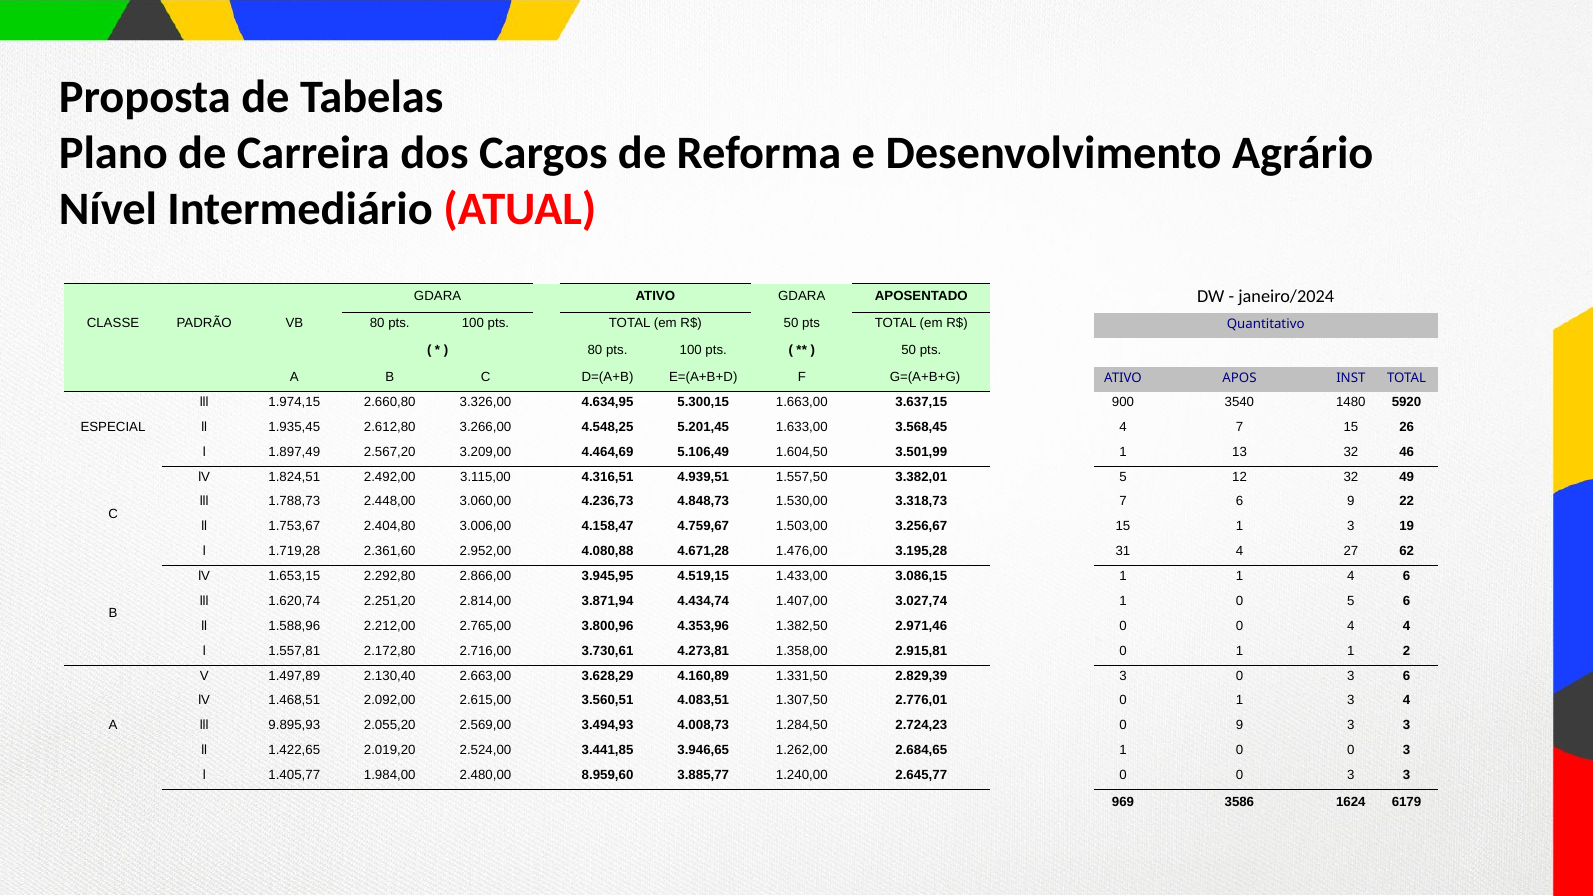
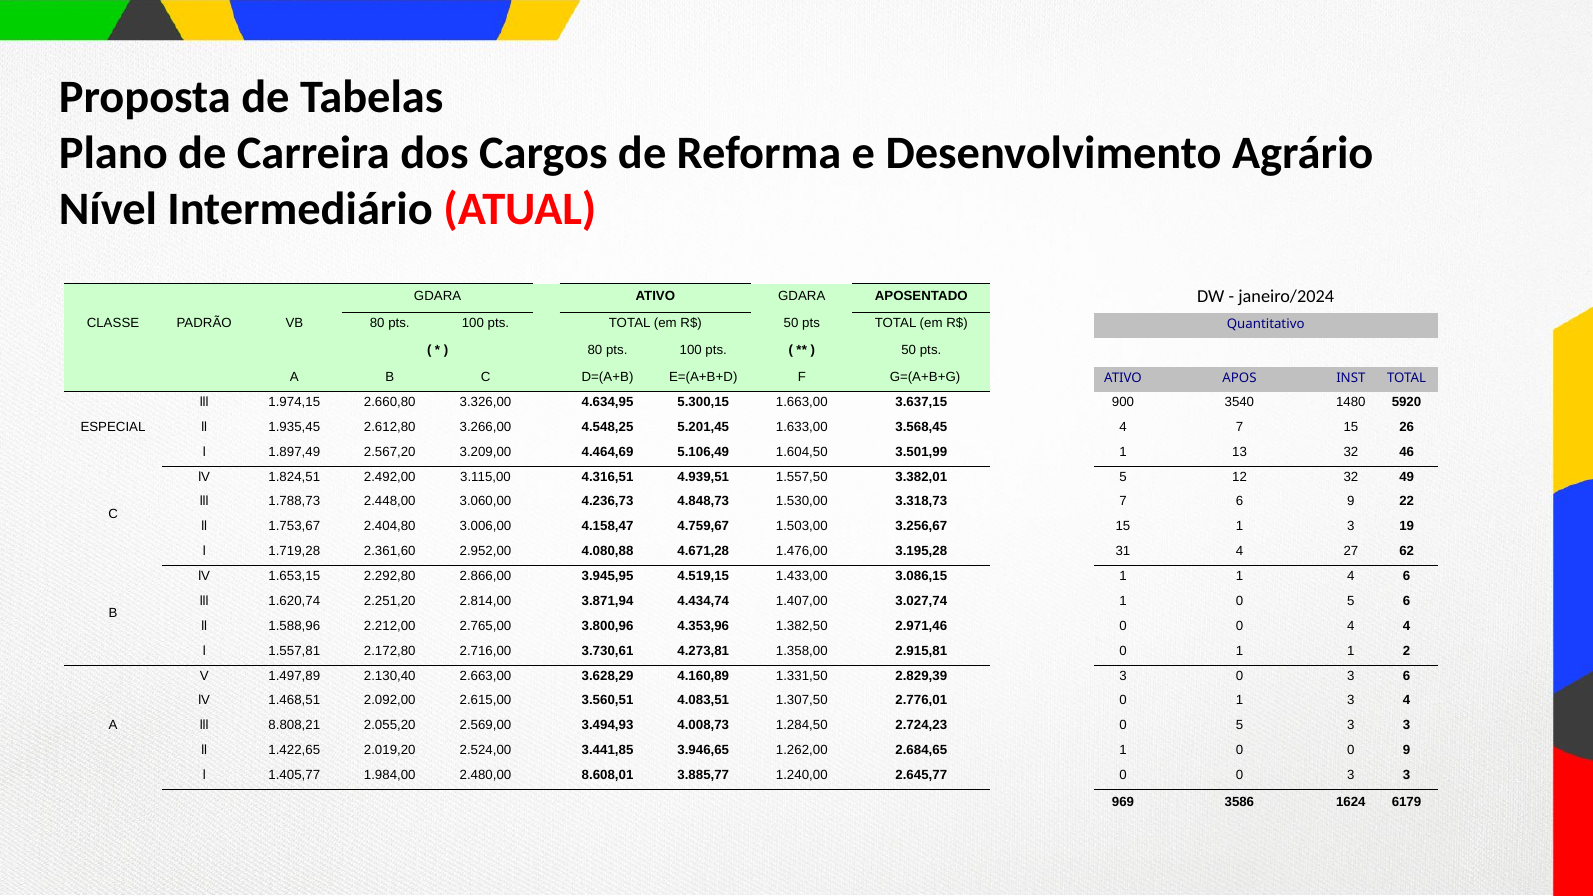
9.895,93: 9.895,93 -> 8.808,21 (294, 726)
2.724,23 0 9: 9 -> 5 (1239, 726)
1 0 0 3: 3 -> 9 (1407, 750)
8.959,60: 8.959,60 -> 8.608,01 (608, 775)
